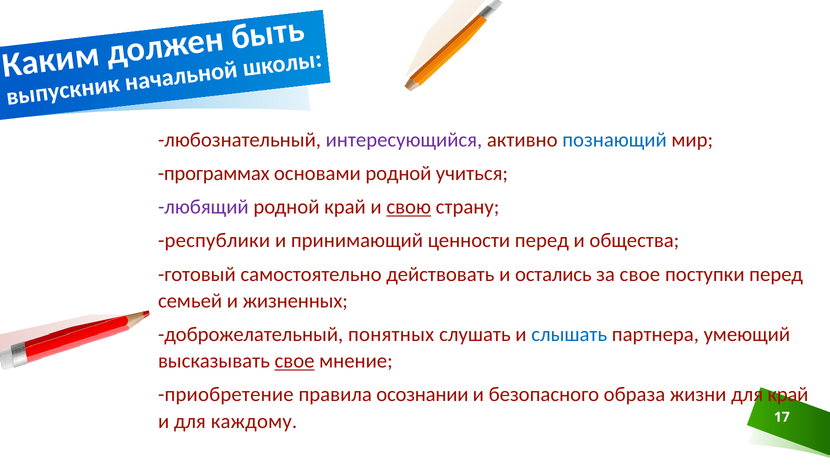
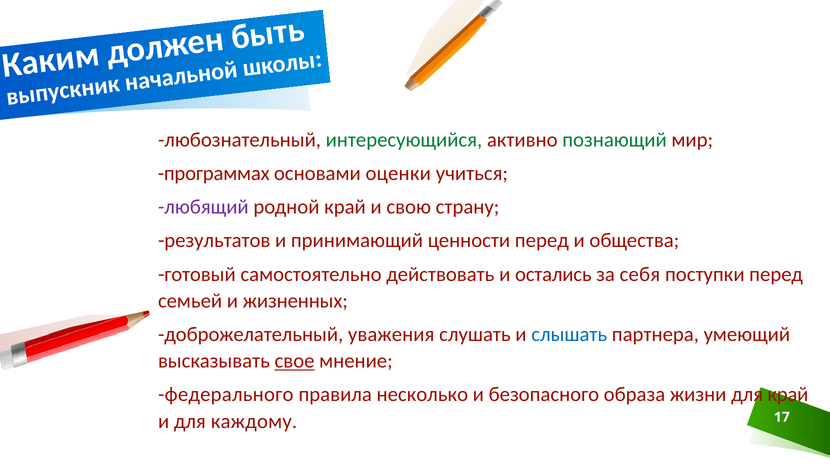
интересующийся colour: purple -> green (404, 140)
познающий colour: blue -> green (615, 140)
основами родной: родной -> оценки (398, 173)
свою underline: present -> none (409, 207)
республики: республики -> результатов (214, 241)
за свое: свое -> себя (640, 274)
понятных: понятных -> уважения (391, 334)
приобретение: приобретение -> федерального (226, 395)
осознании: осознании -> несколько (422, 395)
